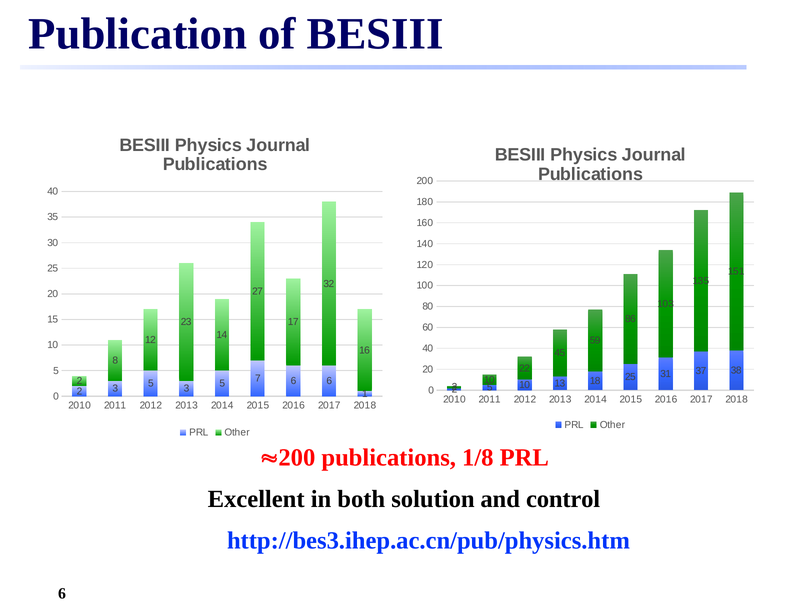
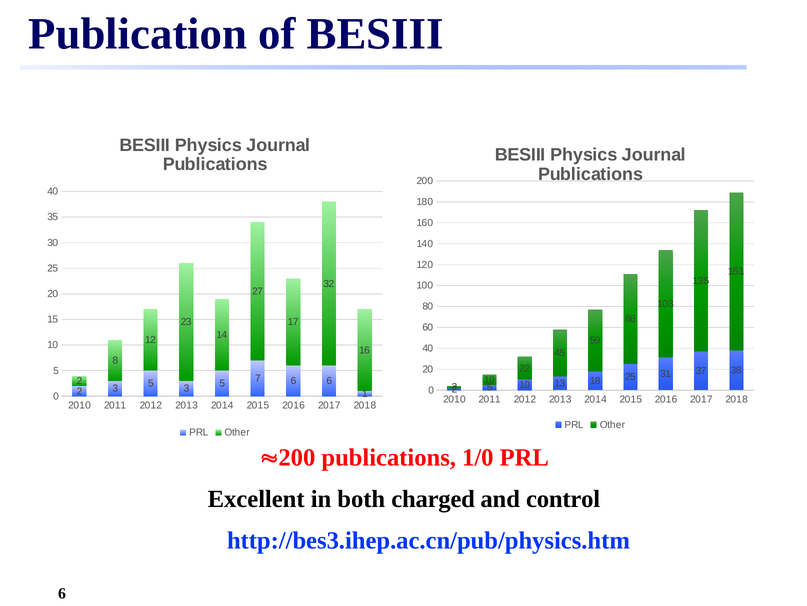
1/8: 1/8 -> 1/0 (478, 457)
solution: solution -> charged (433, 498)
